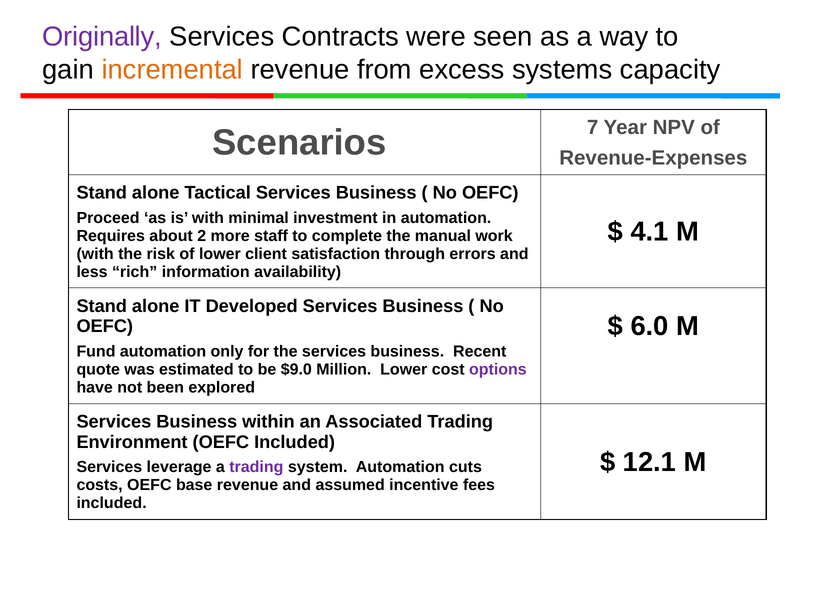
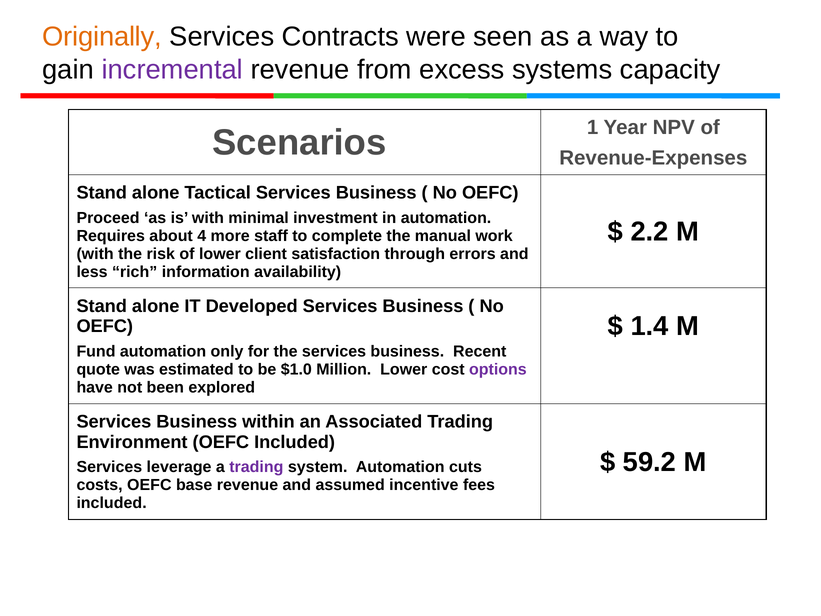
Originally colour: purple -> orange (102, 37)
incremental colour: orange -> purple (172, 70)
7: 7 -> 1 (593, 127)
4.1: 4.1 -> 2.2 (650, 232)
2: 2 -> 4 (202, 236)
6.0: 6.0 -> 1.4 (650, 326)
$9.0: $9.0 -> $1.0 (296, 369)
12.1: 12.1 -> 59.2 (650, 462)
